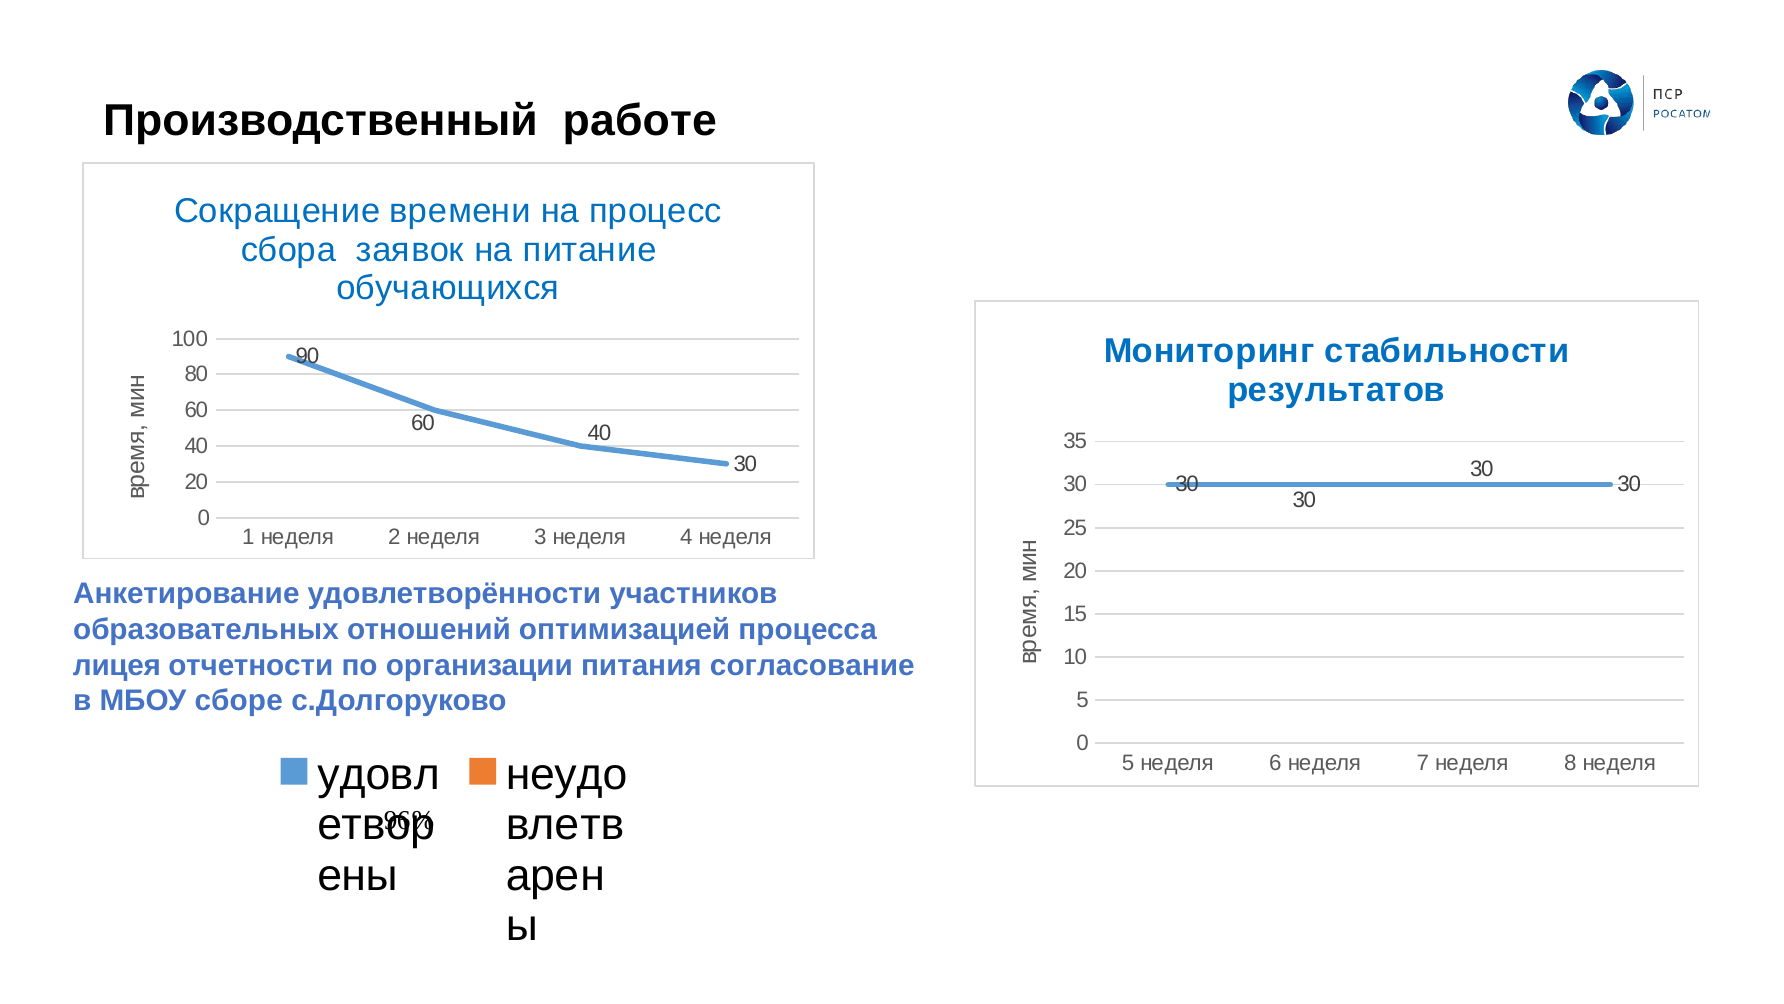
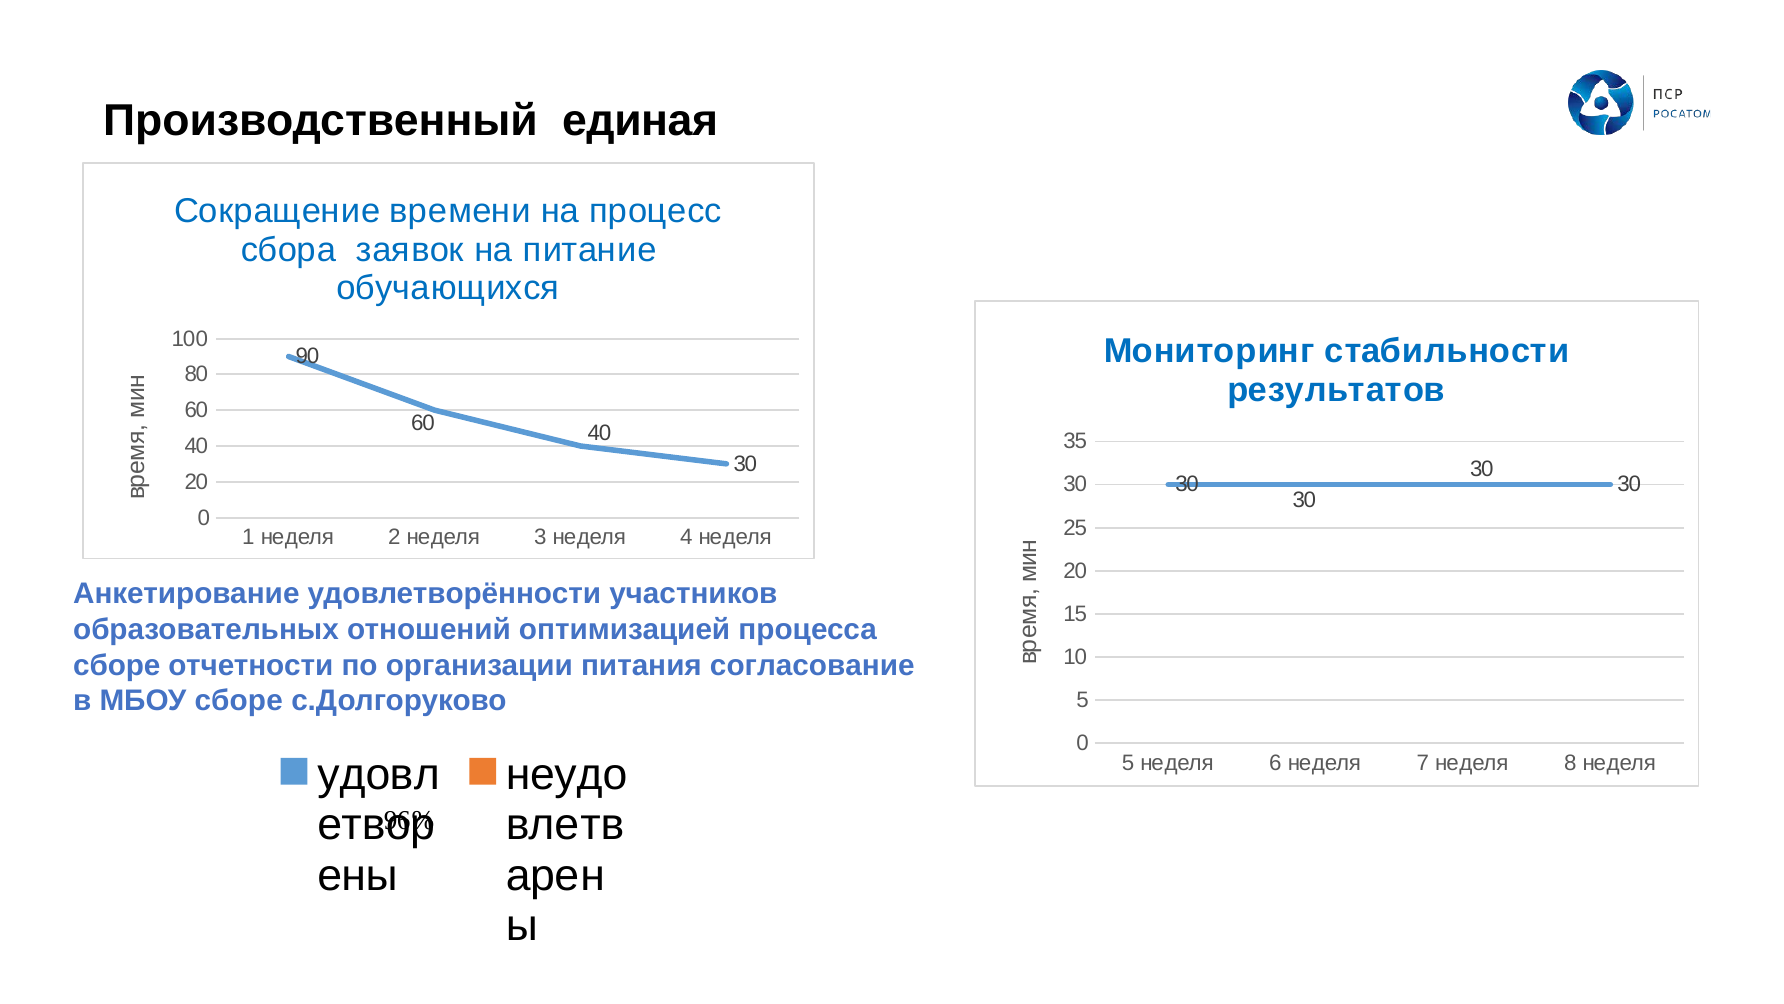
работе: работе -> единая (640, 120)
лицея: лицея -> сборе (117, 666)
